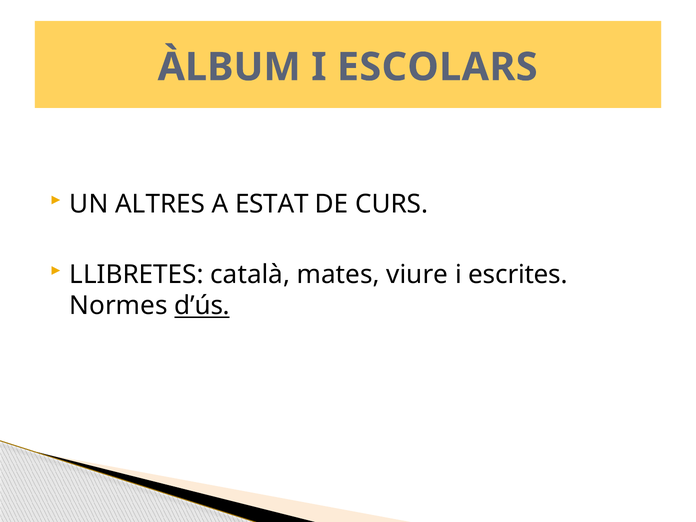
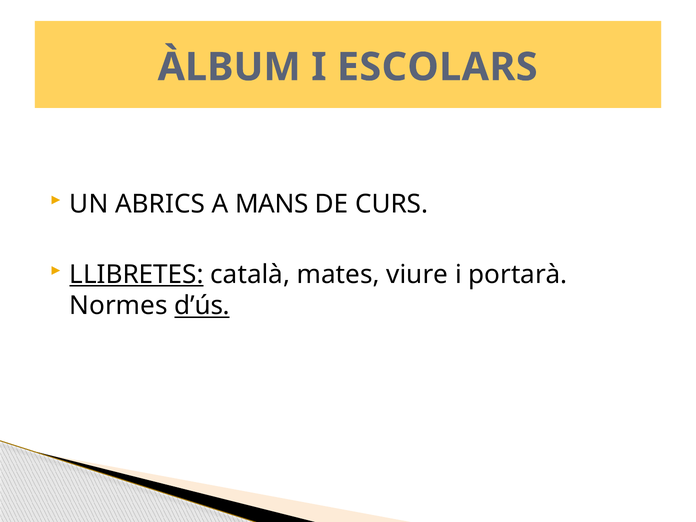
ALTRES: ALTRES -> ABRICS (160, 204)
ESTAT: ESTAT -> MANS (272, 204)
LLIBRETES underline: none -> present (137, 275)
escrites: escrites -> portarà (518, 275)
